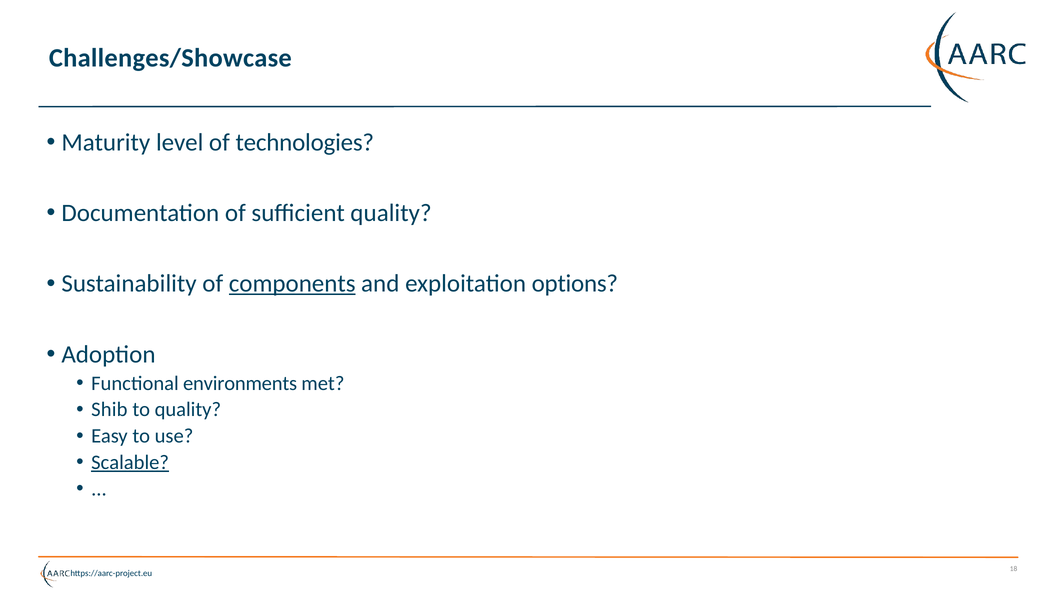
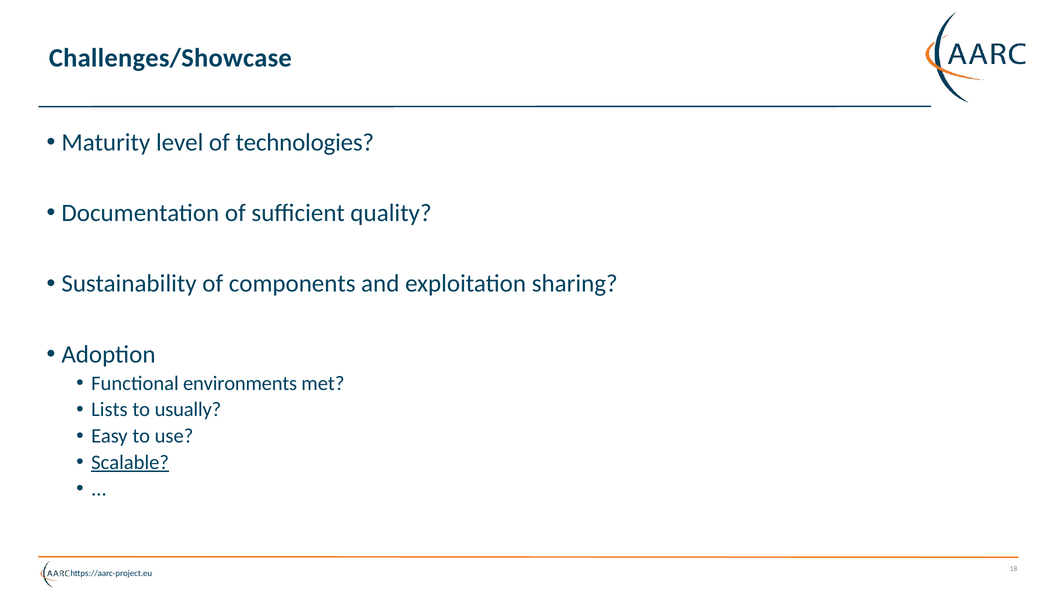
components underline: present -> none (292, 284)
options: options -> sharing (575, 284)
Shib: Shib -> Lists (109, 409)
to quality: quality -> usually (188, 409)
